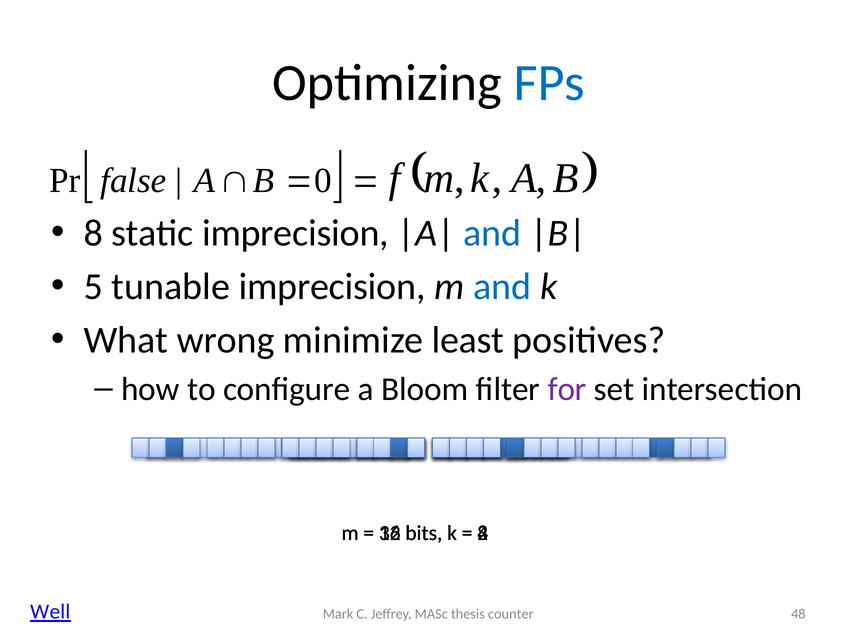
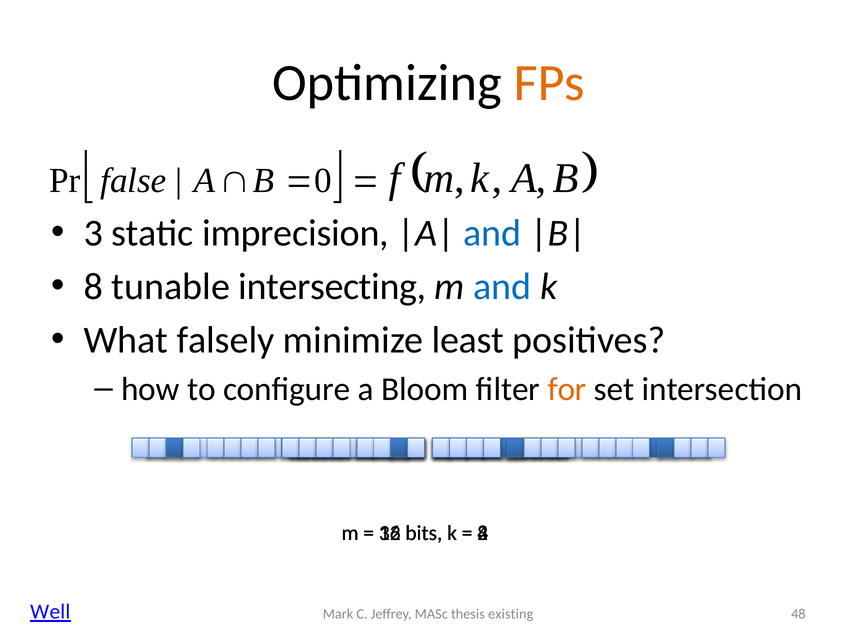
FPs colour: blue -> orange (549, 83)
8: 8 -> 3 (93, 233)
5: 5 -> 8 (93, 286)
tunable imprecision: imprecision -> intersecting (332, 286)
wrong: wrong -> falsely (226, 340)
for colour: purple -> orange (567, 389)
counter: counter -> existing (511, 614)
